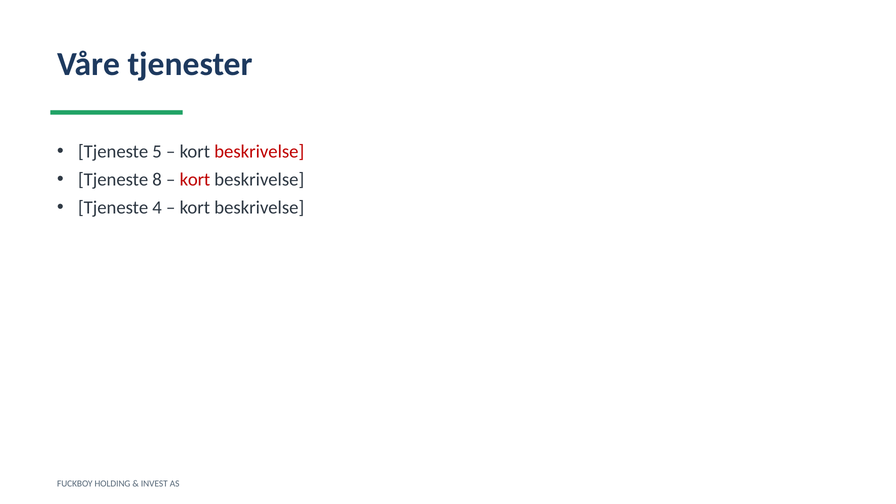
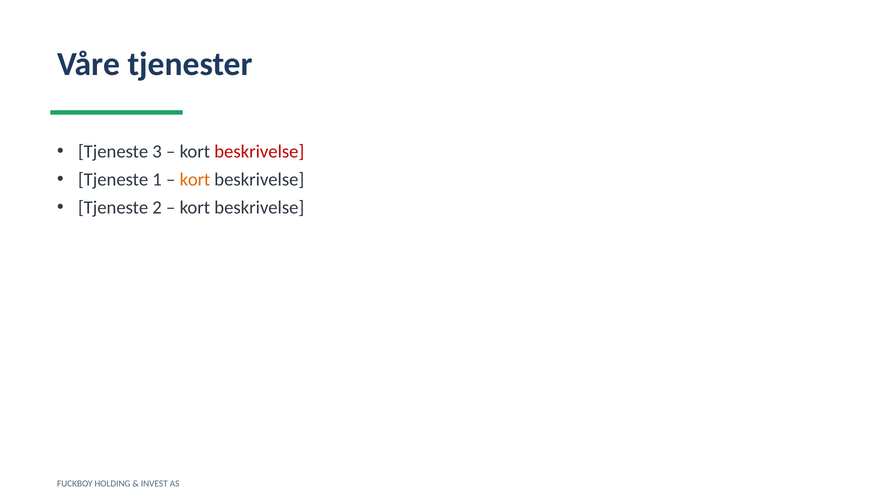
5: 5 -> 3 (157, 152)
8: 8 -> 1 (157, 180)
kort colour: red -> orange (195, 180)
4: 4 -> 2 (157, 208)
